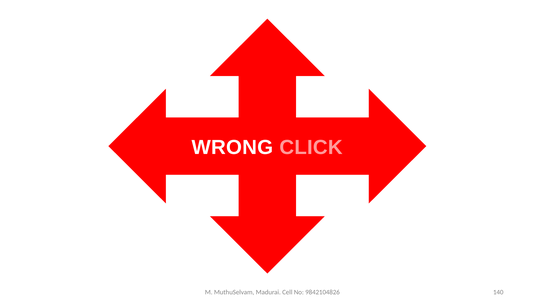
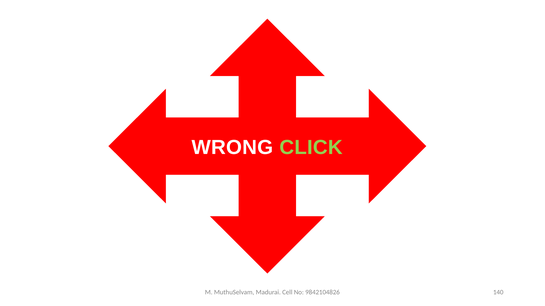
CLICK colour: pink -> light green (311, 148)
